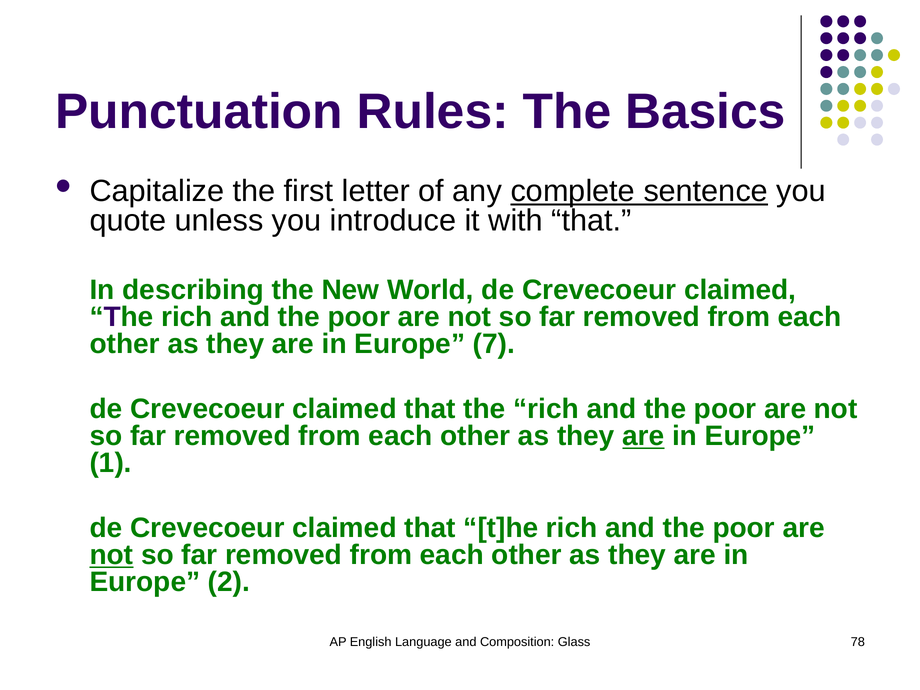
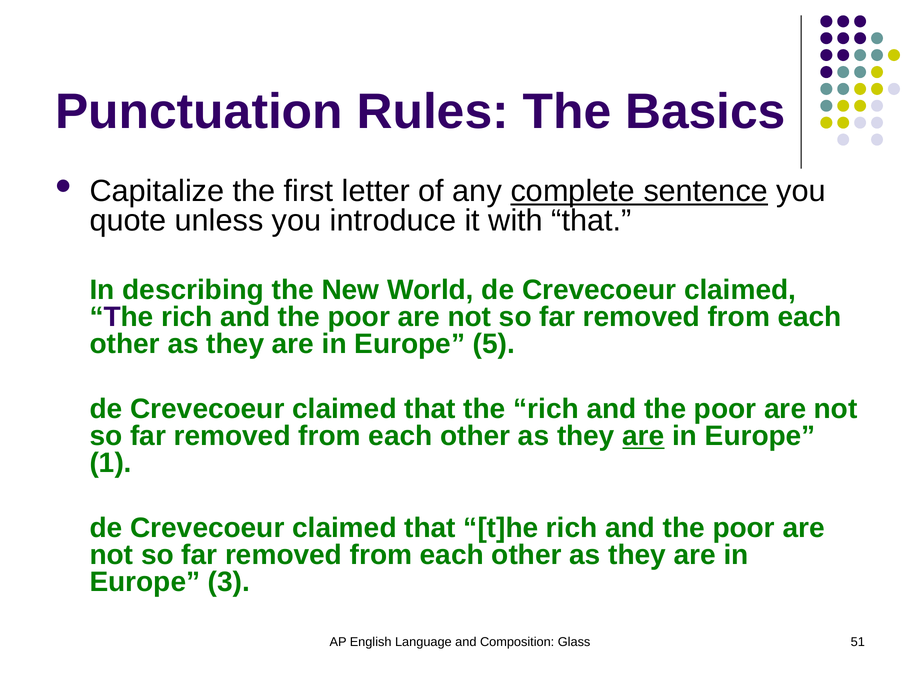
7: 7 -> 5 (494, 344)
not underline: present -> none (112, 555)
2: 2 -> 3 (229, 582)
78: 78 -> 51 (858, 642)
